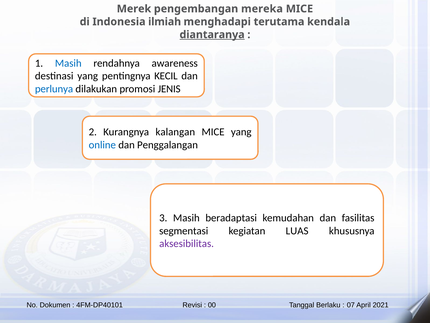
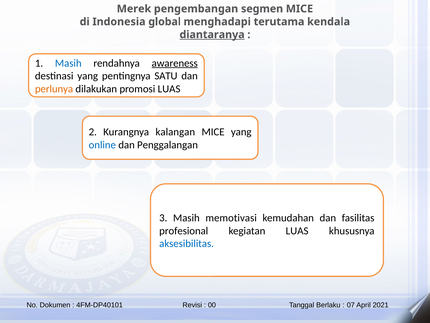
mereka: mereka -> segmen (262, 9)
ilmiah: ilmiah -> global (165, 22)
awareness underline: none -> present (175, 63)
KECIL: KECIL -> SATU (166, 76)
perlunya colour: blue -> orange (54, 89)
promosi JENIS: JENIS -> LUAS (169, 89)
beradaptasi: beradaptasi -> memotivasi (231, 218)
segmentasi: segmentasi -> profesional (184, 230)
aksesibilitas colour: purple -> blue (187, 243)
